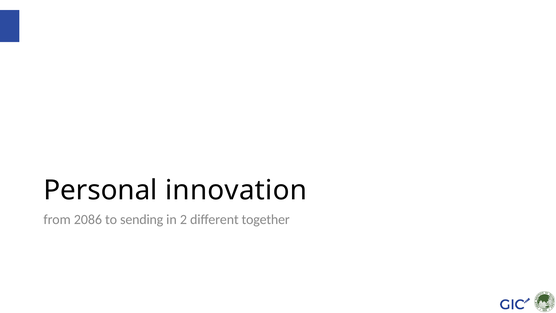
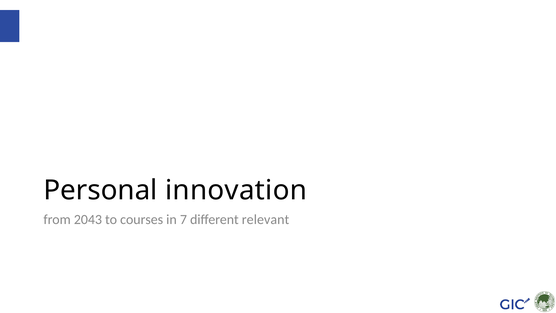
2086: 2086 -> 2043 (88, 219)
sending: sending -> courses (142, 219)
2: 2 -> 7 (183, 219)
together: together -> relevant (266, 219)
